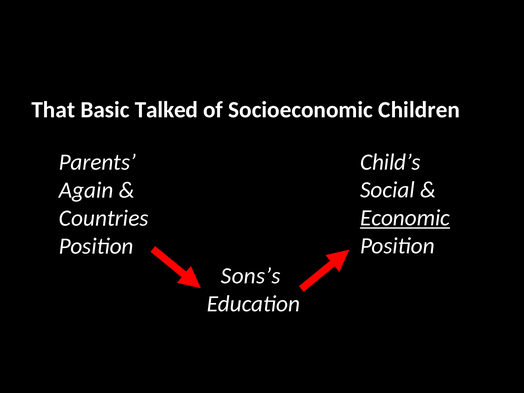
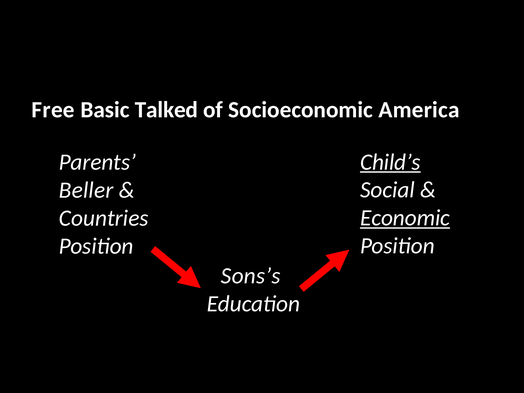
That: That -> Free (53, 110)
Children: Children -> America (419, 110)
Child’s underline: none -> present (390, 162)
Again: Again -> Beller (86, 190)
